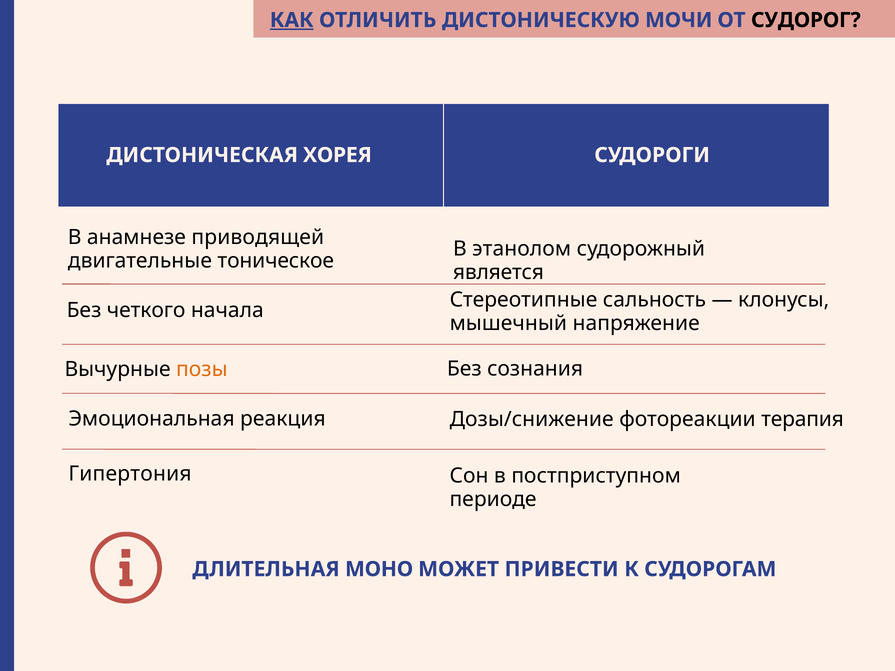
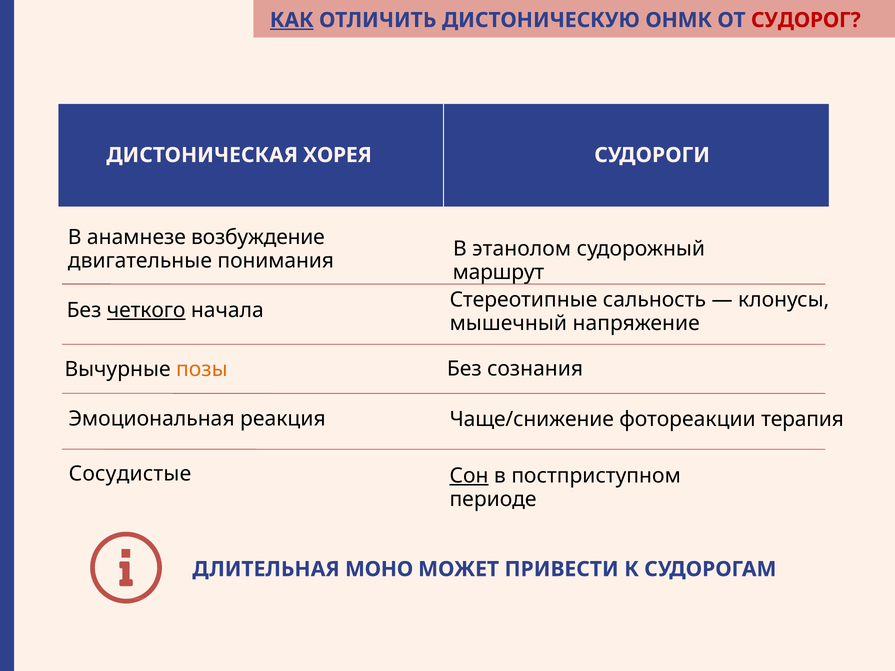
МОЧИ: МОЧИ -> ОНМК (679, 20)
СУДОРОГ colour: black -> red (806, 20)
приводящей: приводящей -> возбуждение (258, 237)
тоническое: тоническое -> понимания (276, 261)
является: является -> маршрут (498, 272)
четкого underline: none -> present (146, 310)
Дозы/снижение: Дозы/снижение -> Чаще/снижение (532, 419)
Гипертония: Гипертония -> Сосудистые (130, 474)
Сон underline: none -> present (469, 476)
